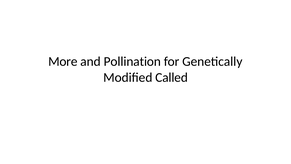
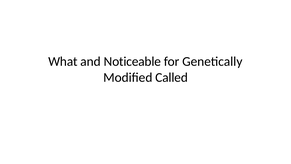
More: More -> What (63, 61)
Pollination: Pollination -> Noticeable (132, 61)
